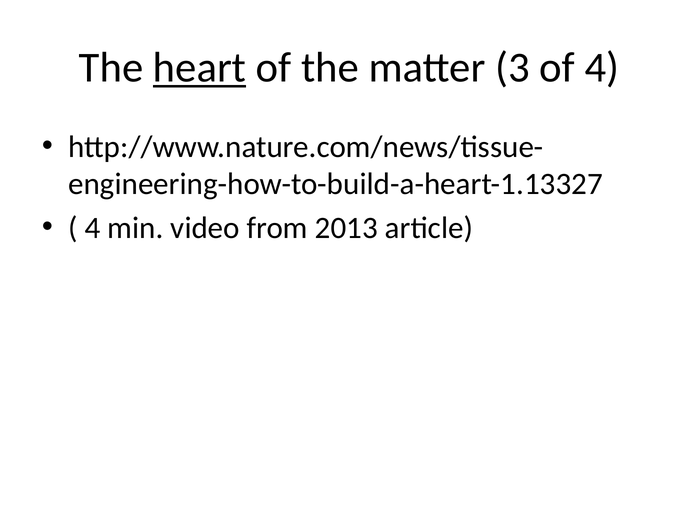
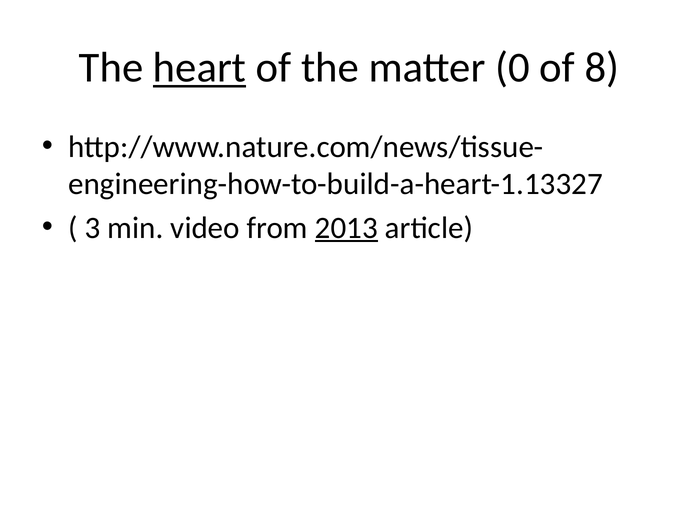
3: 3 -> 0 (512, 68)
of 4: 4 -> 8 (602, 68)
4: 4 -> 3 (92, 227)
2013 underline: none -> present (346, 227)
